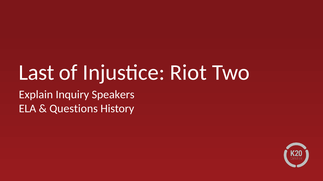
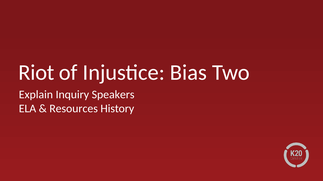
Last: Last -> Riot (36, 73)
Riot: Riot -> Bias (188, 73)
Questions: Questions -> Resources (74, 109)
